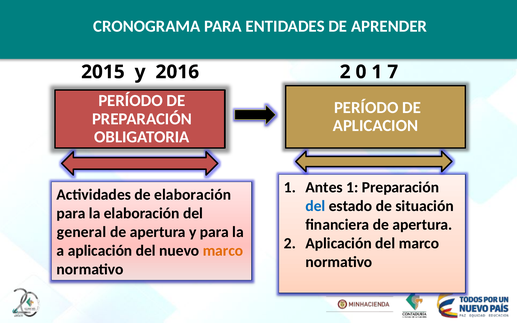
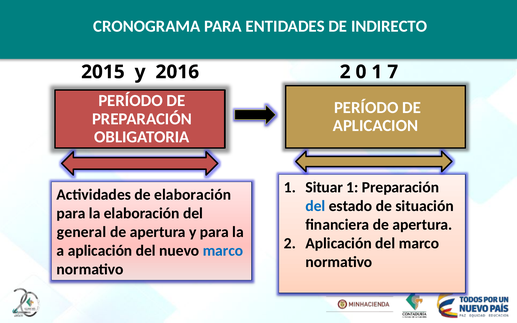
APRENDER: APRENDER -> INDIRECTO (389, 26)
Antes: Antes -> Situar (324, 187)
marco colour: orange -> blue (223, 251)
